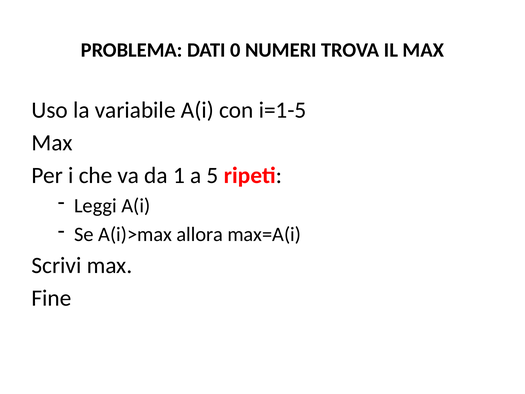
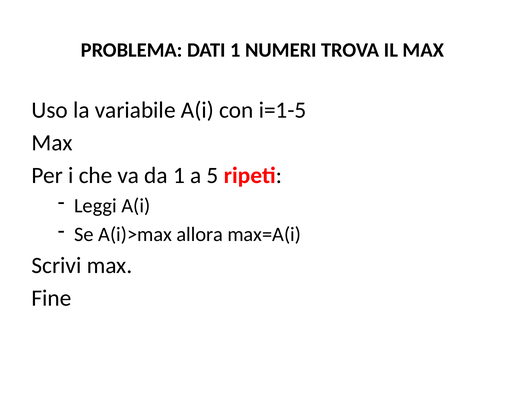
DATI 0: 0 -> 1 (235, 50)
